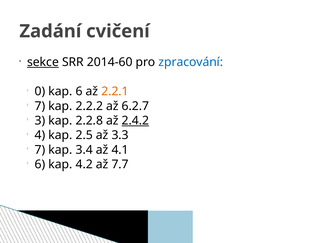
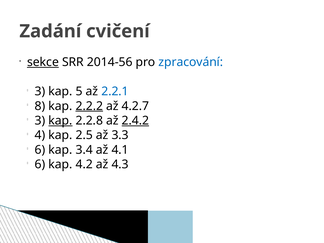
2014-60: 2014-60 -> 2014-56 (110, 62)
0: 0 -> 3 (40, 91)
kap 6: 6 -> 5 (79, 91)
2.2.1 colour: orange -> blue (115, 91)
7: 7 -> 8 (40, 106)
2.2.2 underline: none -> present (89, 106)
6.2.7: 6.2.7 -> 4.2.7 (135, 106)
kap underline: none -> present (60, 121)
7: 7 -> 6 (40, 150)
7.7: 7.7 -> 4.3 (120, 164)
